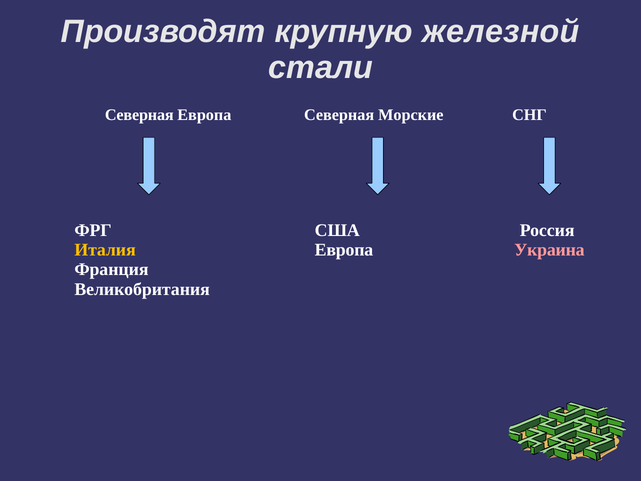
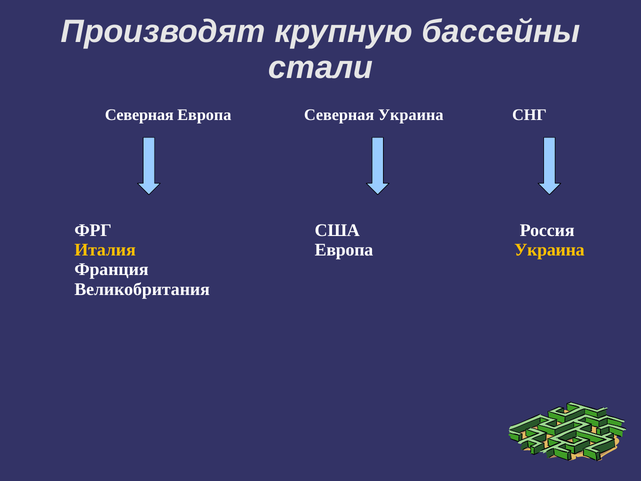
железной: железной -> бассейны (501, 32)
Северная Морские: Морские -> Украина (411, 115)
Украина colour: pink -> yellow (549, 250)
